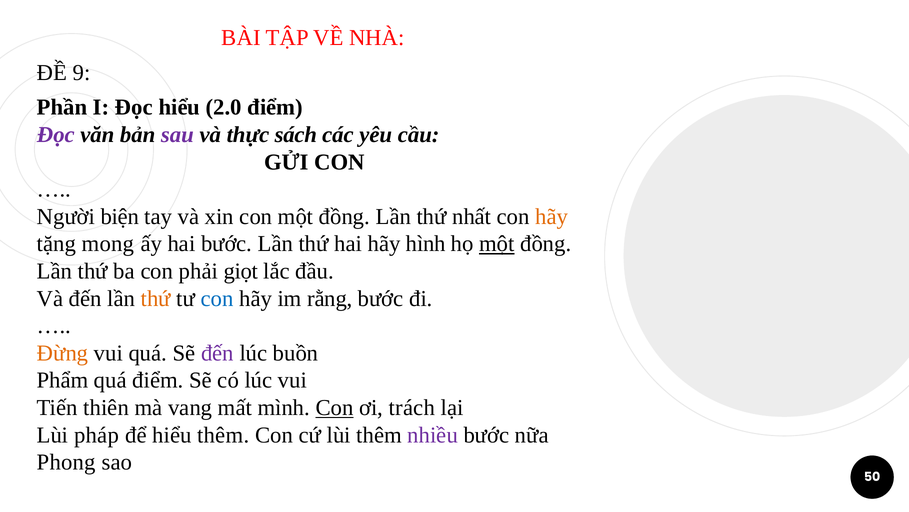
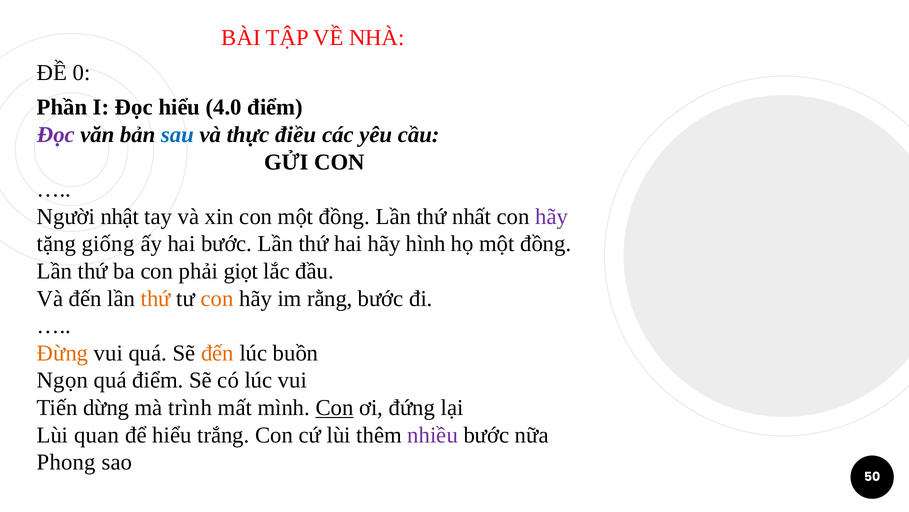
9: 9 -> 0 (82, 72)
2.0: 2.0 -> 4.0 (224, 107)
sau colour: purple -> blue (177, 135)
sách: sách -> điều (296, 135)
biện: biện -> nhật (120, 216)
hãy colour: orange -> purple (552, 216)
mong: mong -> giống (108, 244)
một underline: present -> none (497, 244)
con colour: blue -> orange (217, 298)
đến colour: purple -> orange (217, 353)
Phẩm: Phẩm -> Ngọn (62, 380)
thiên: thiên -> dừng (106, 407)
vang: vang -> trình (190, 407)
trách: trách -> đứng (412, 407)
pháp: pháp -> quan (97, 435)
hiểu thêm: thêm -> trắng (223, 435)
